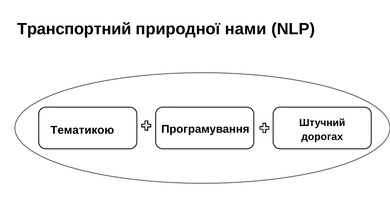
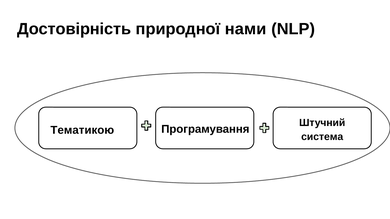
Транспортний: Транспортний -> Достовірність (74, 29)
дорогах: дорогах -> система (322, 137)
